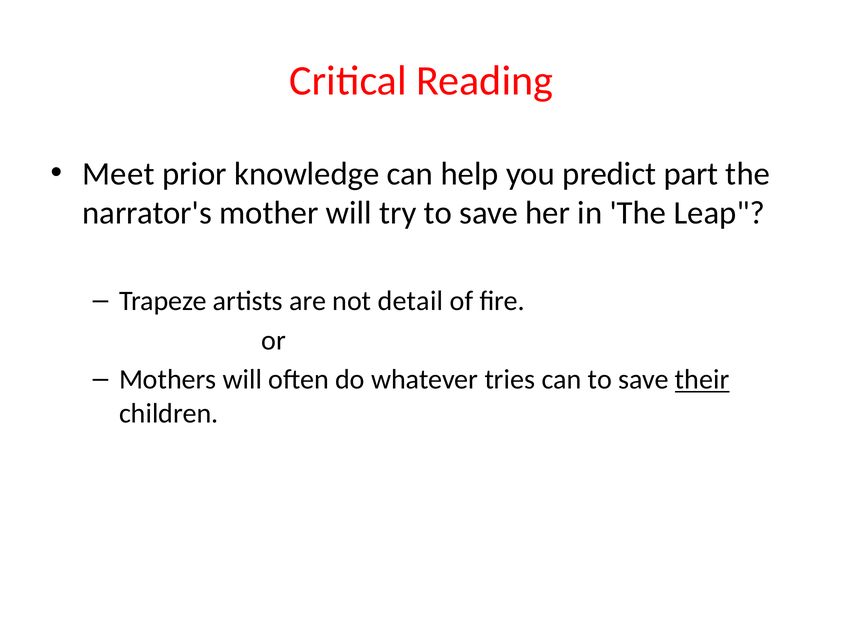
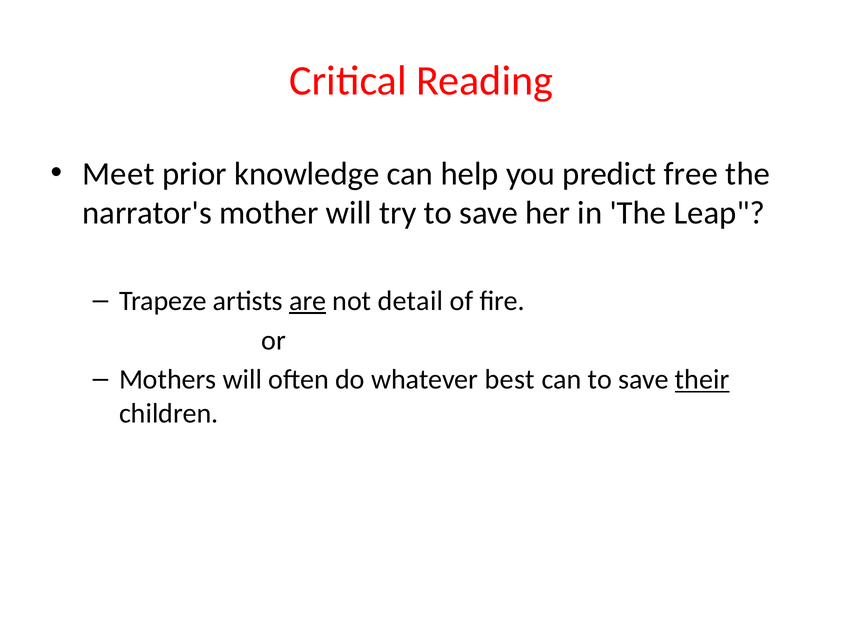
part: part -> free (691, 174)
are underline: none -> present (308, 301)
tries: tries -> best (510, 379)
